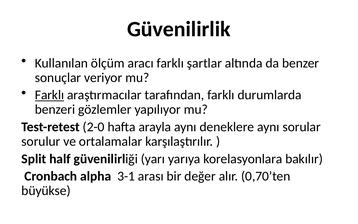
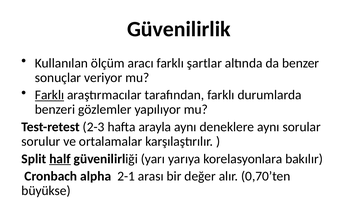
2-0: 2-0 -> 2-3 (94, 127)
half underline: none -> present (60, 159)
3-1: 3-1 -> 2-1 (126, 176)
